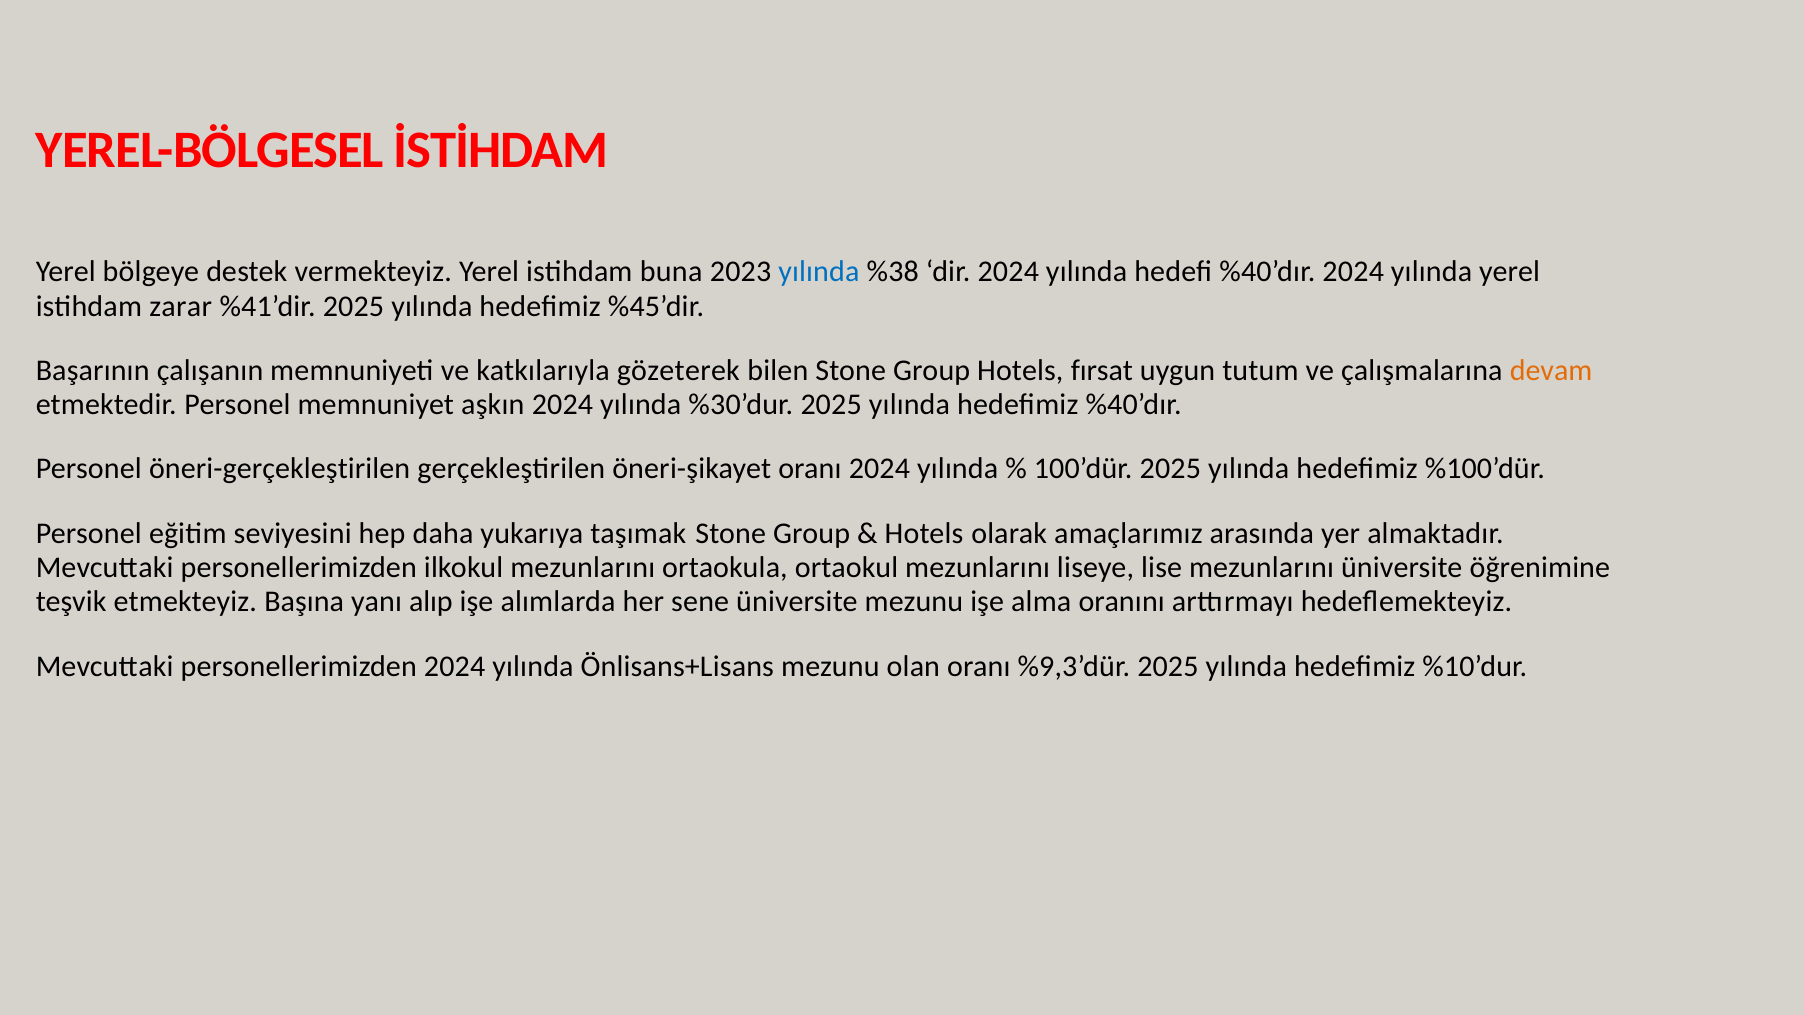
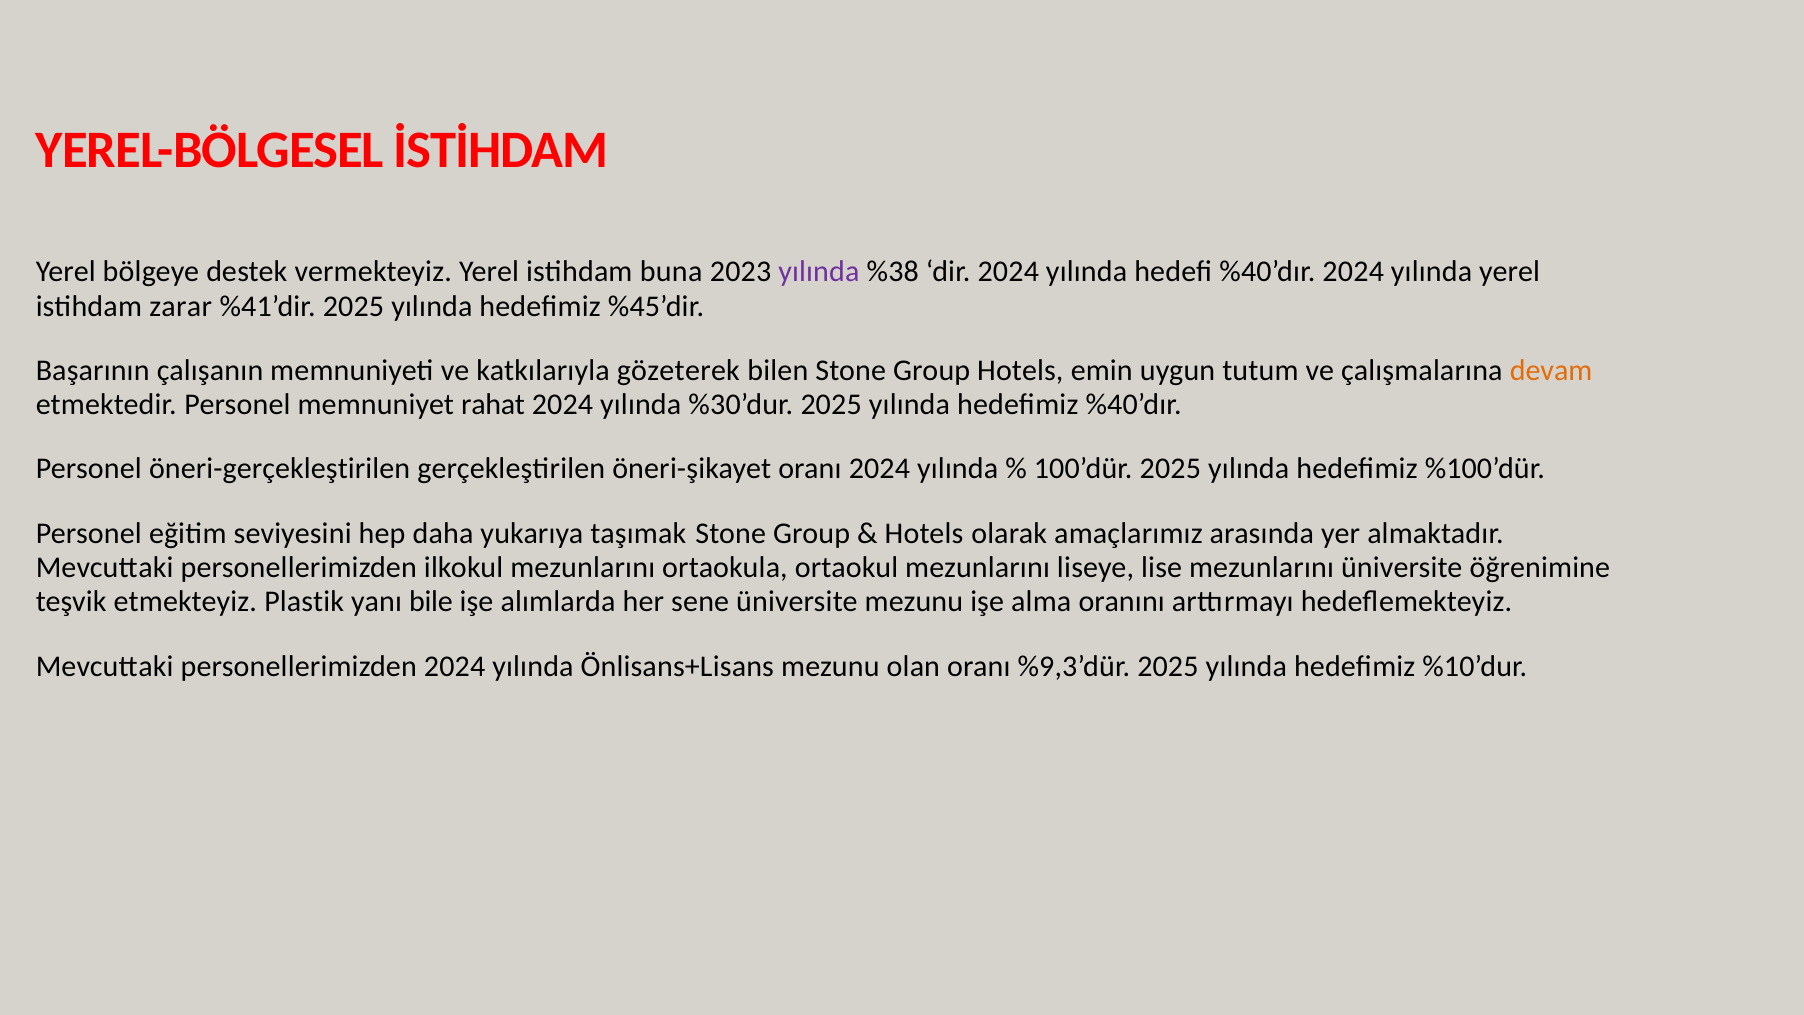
yılında colour: blue -> purple (819, 272)
fırsat: fırsat -> emin (1102, 370)
aşkın: aşkın -> rahat (493, 405)
Başına: Başına -> Plastik (304, 602)
alıp: alıp -> bile (431, 602)
